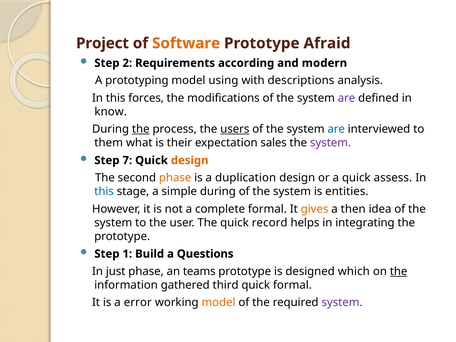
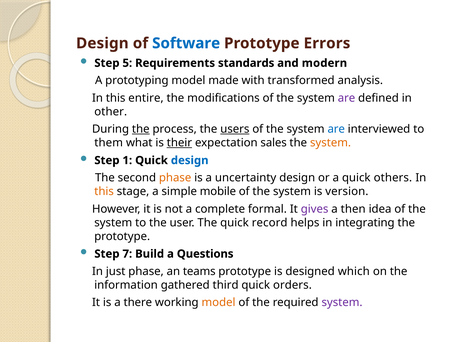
Project: Project -> Design (102, 43)
Software colour: orange -> blue (186, 43)
Afraid: Afraid -> Errors (327, 43)
2: 2 -> 5 (127, 63)
according: according -> standards (246, 63)
using: using -> made (224, 81)
descriptions: descriptions -> transformed (301, 81)
forces: forces -> entire (146, 98)
know: know -> other (111, 112)
their underline: none -> present (179, 143)
system colour: purple -> orange (331, 143)
7: 7 -> 1 (127, 160)
design colour: orange -> blue (190, 160)
duplication: duplication -> uncertainty (246, 178)
assess: assess -> others (393, 178)
this colour: blue -> orange (104, 192)
simple during: during -> mobile (218, 192)
entities: entities -> version (347, 192)
gives colour: orange -> purple (315, 209)
1: 1 -> 7 (127, 254)
the underline: present -> none (399, 271)
quick formal: formal -> orders (292, 285)
error: error -> there (138, 303)
